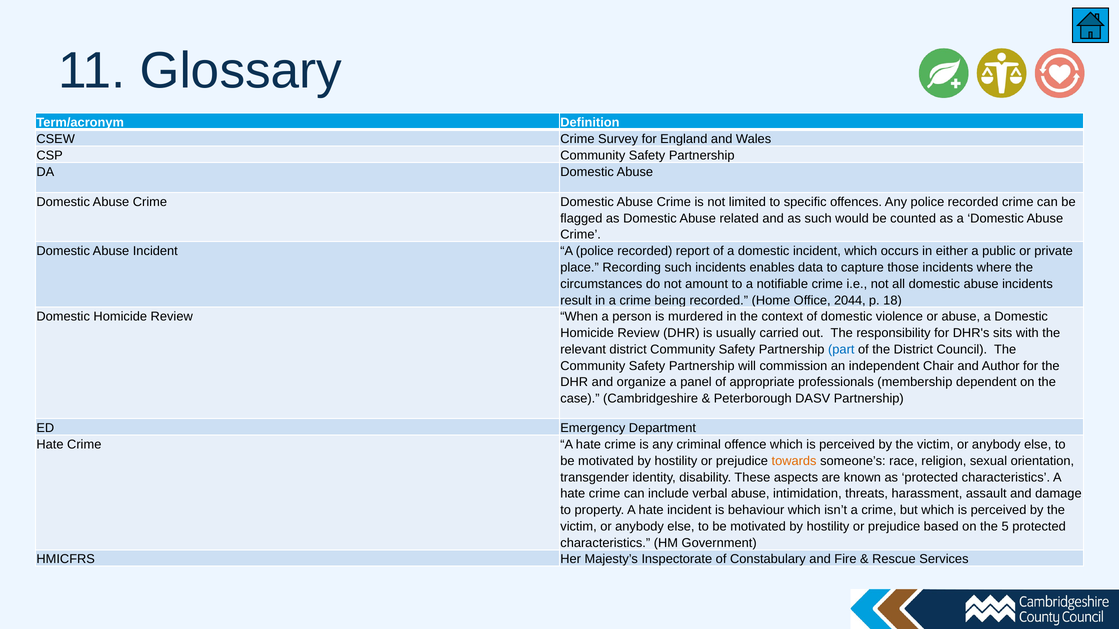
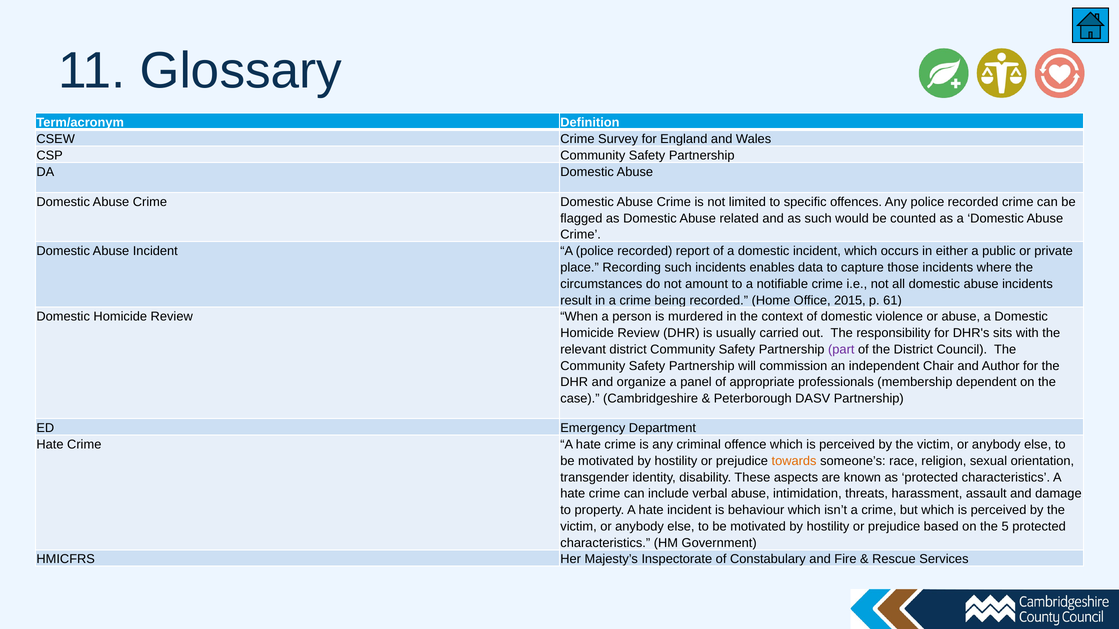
2044: 2044 -> 2015 (850, 301)
18: 18 -> 61 (893, 301)
part colour: blue -> purple (841, 350)
